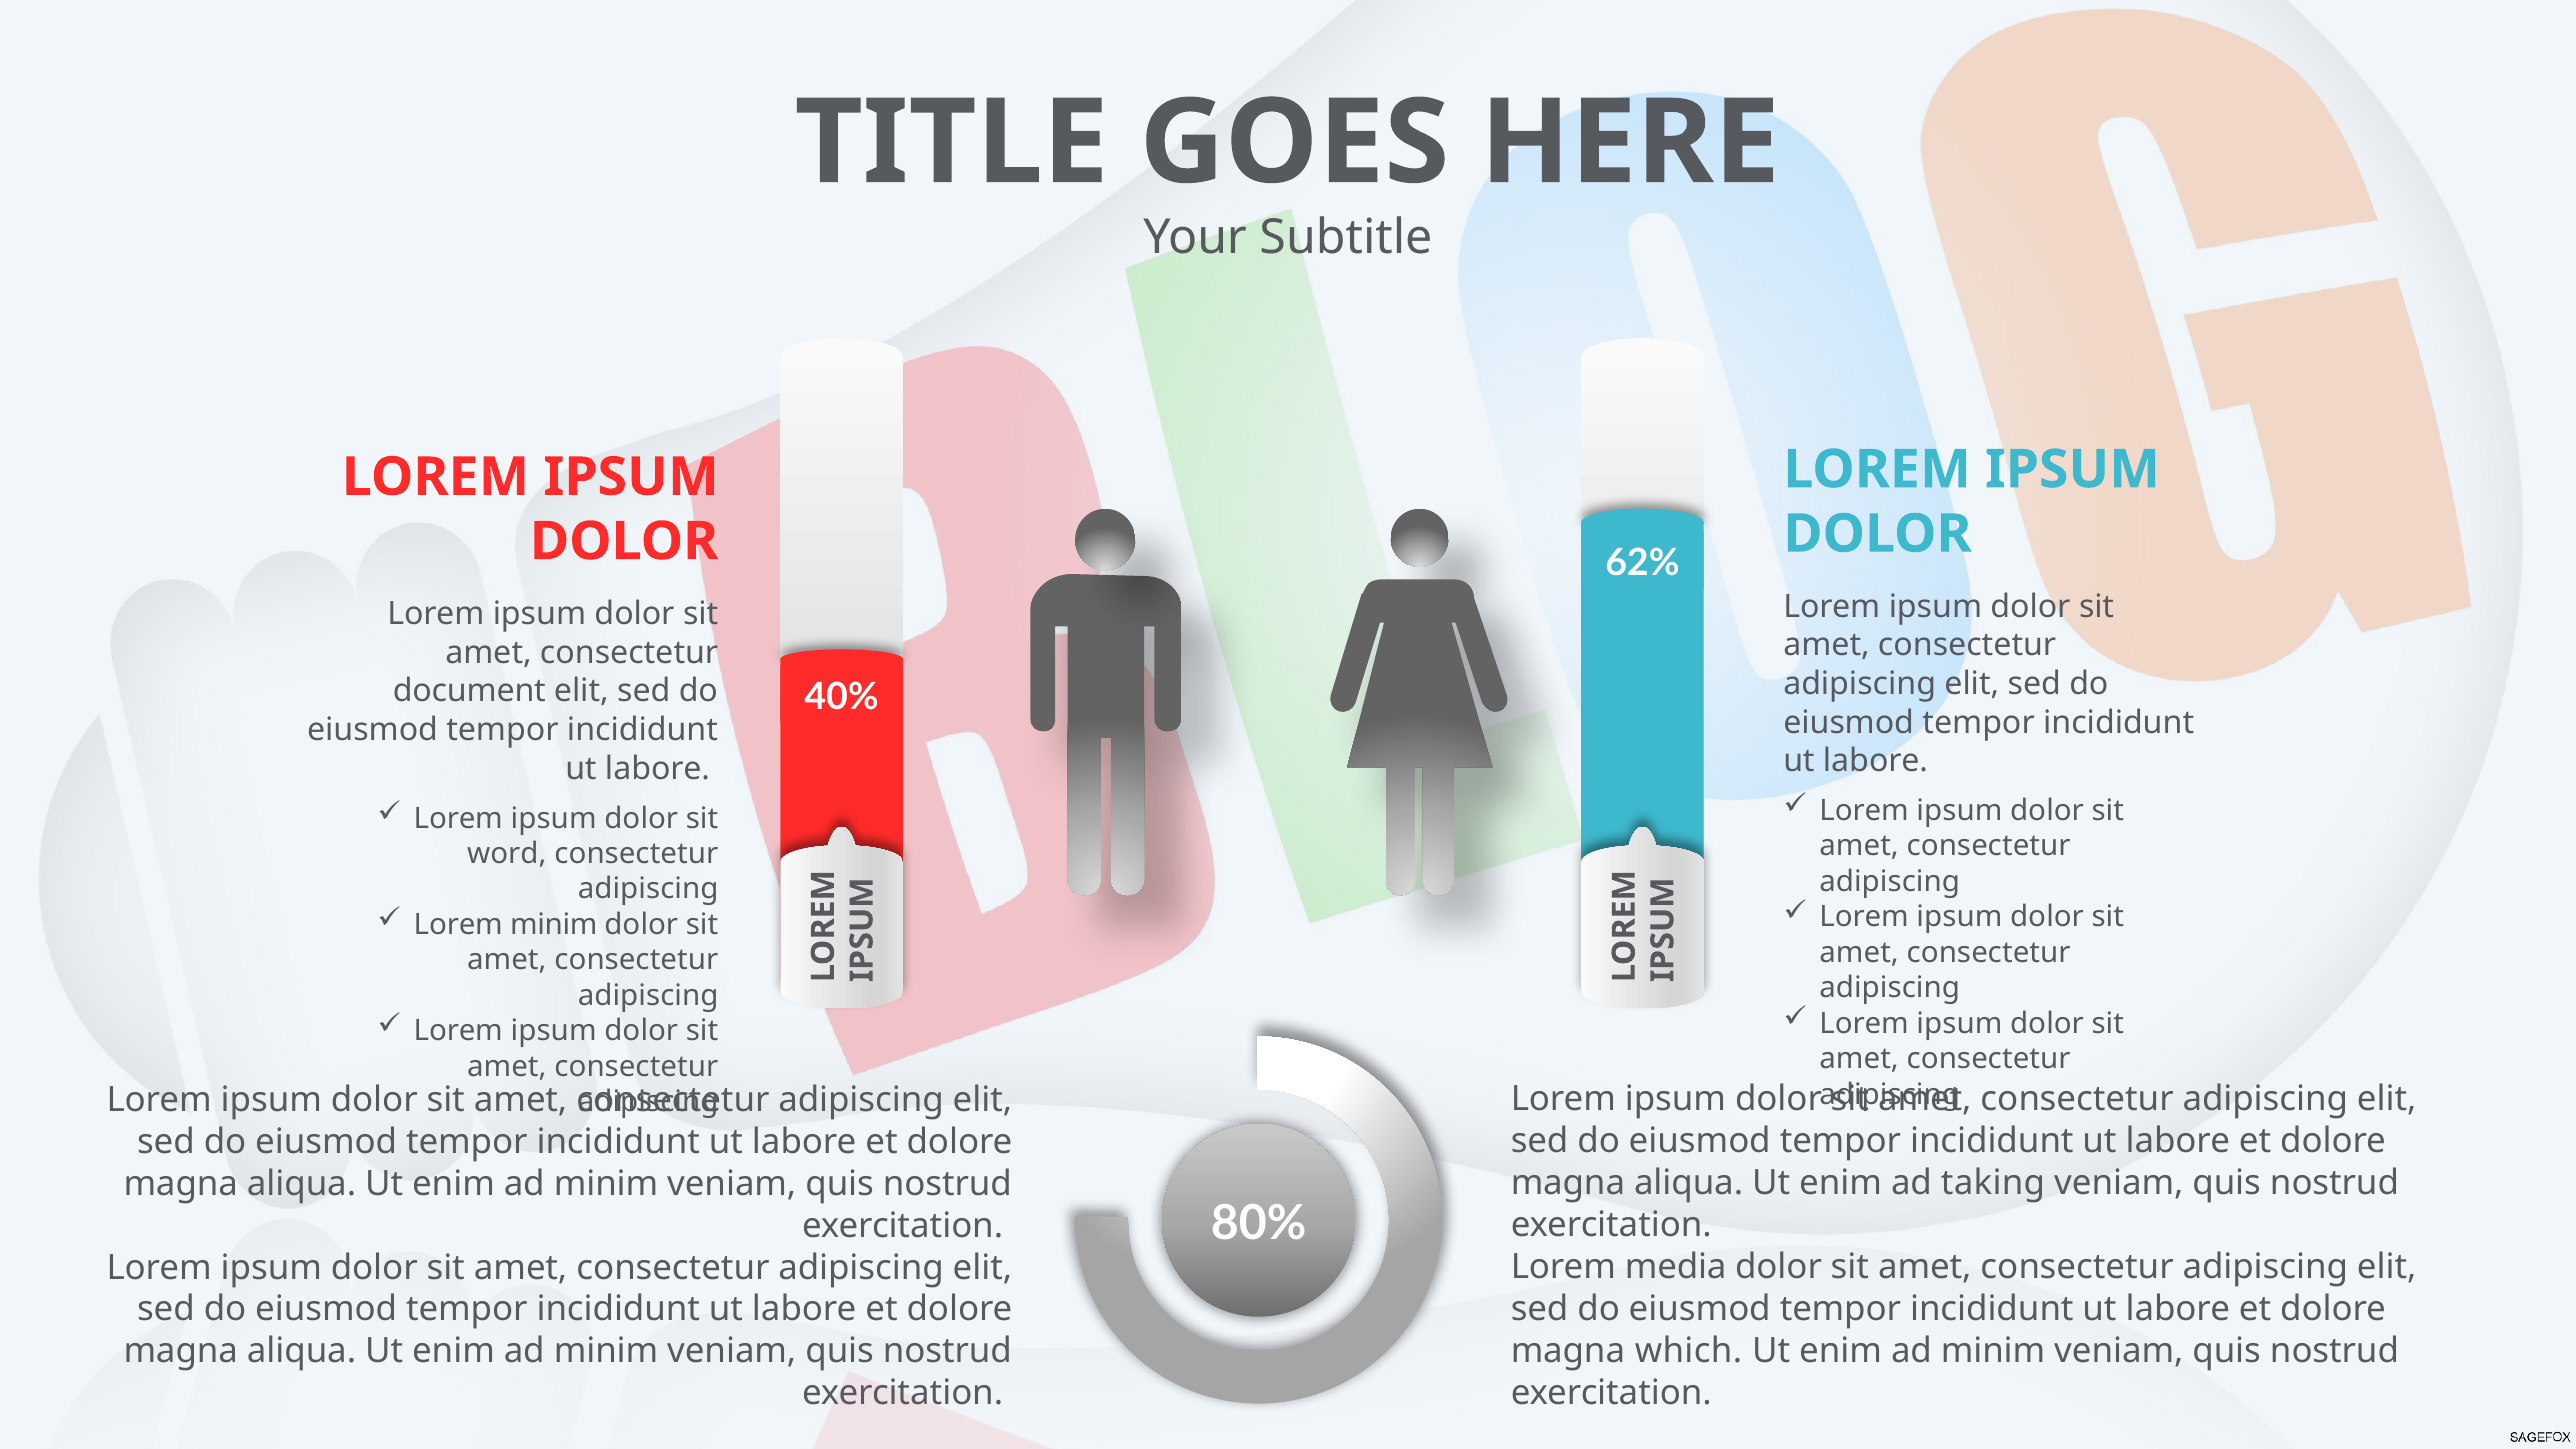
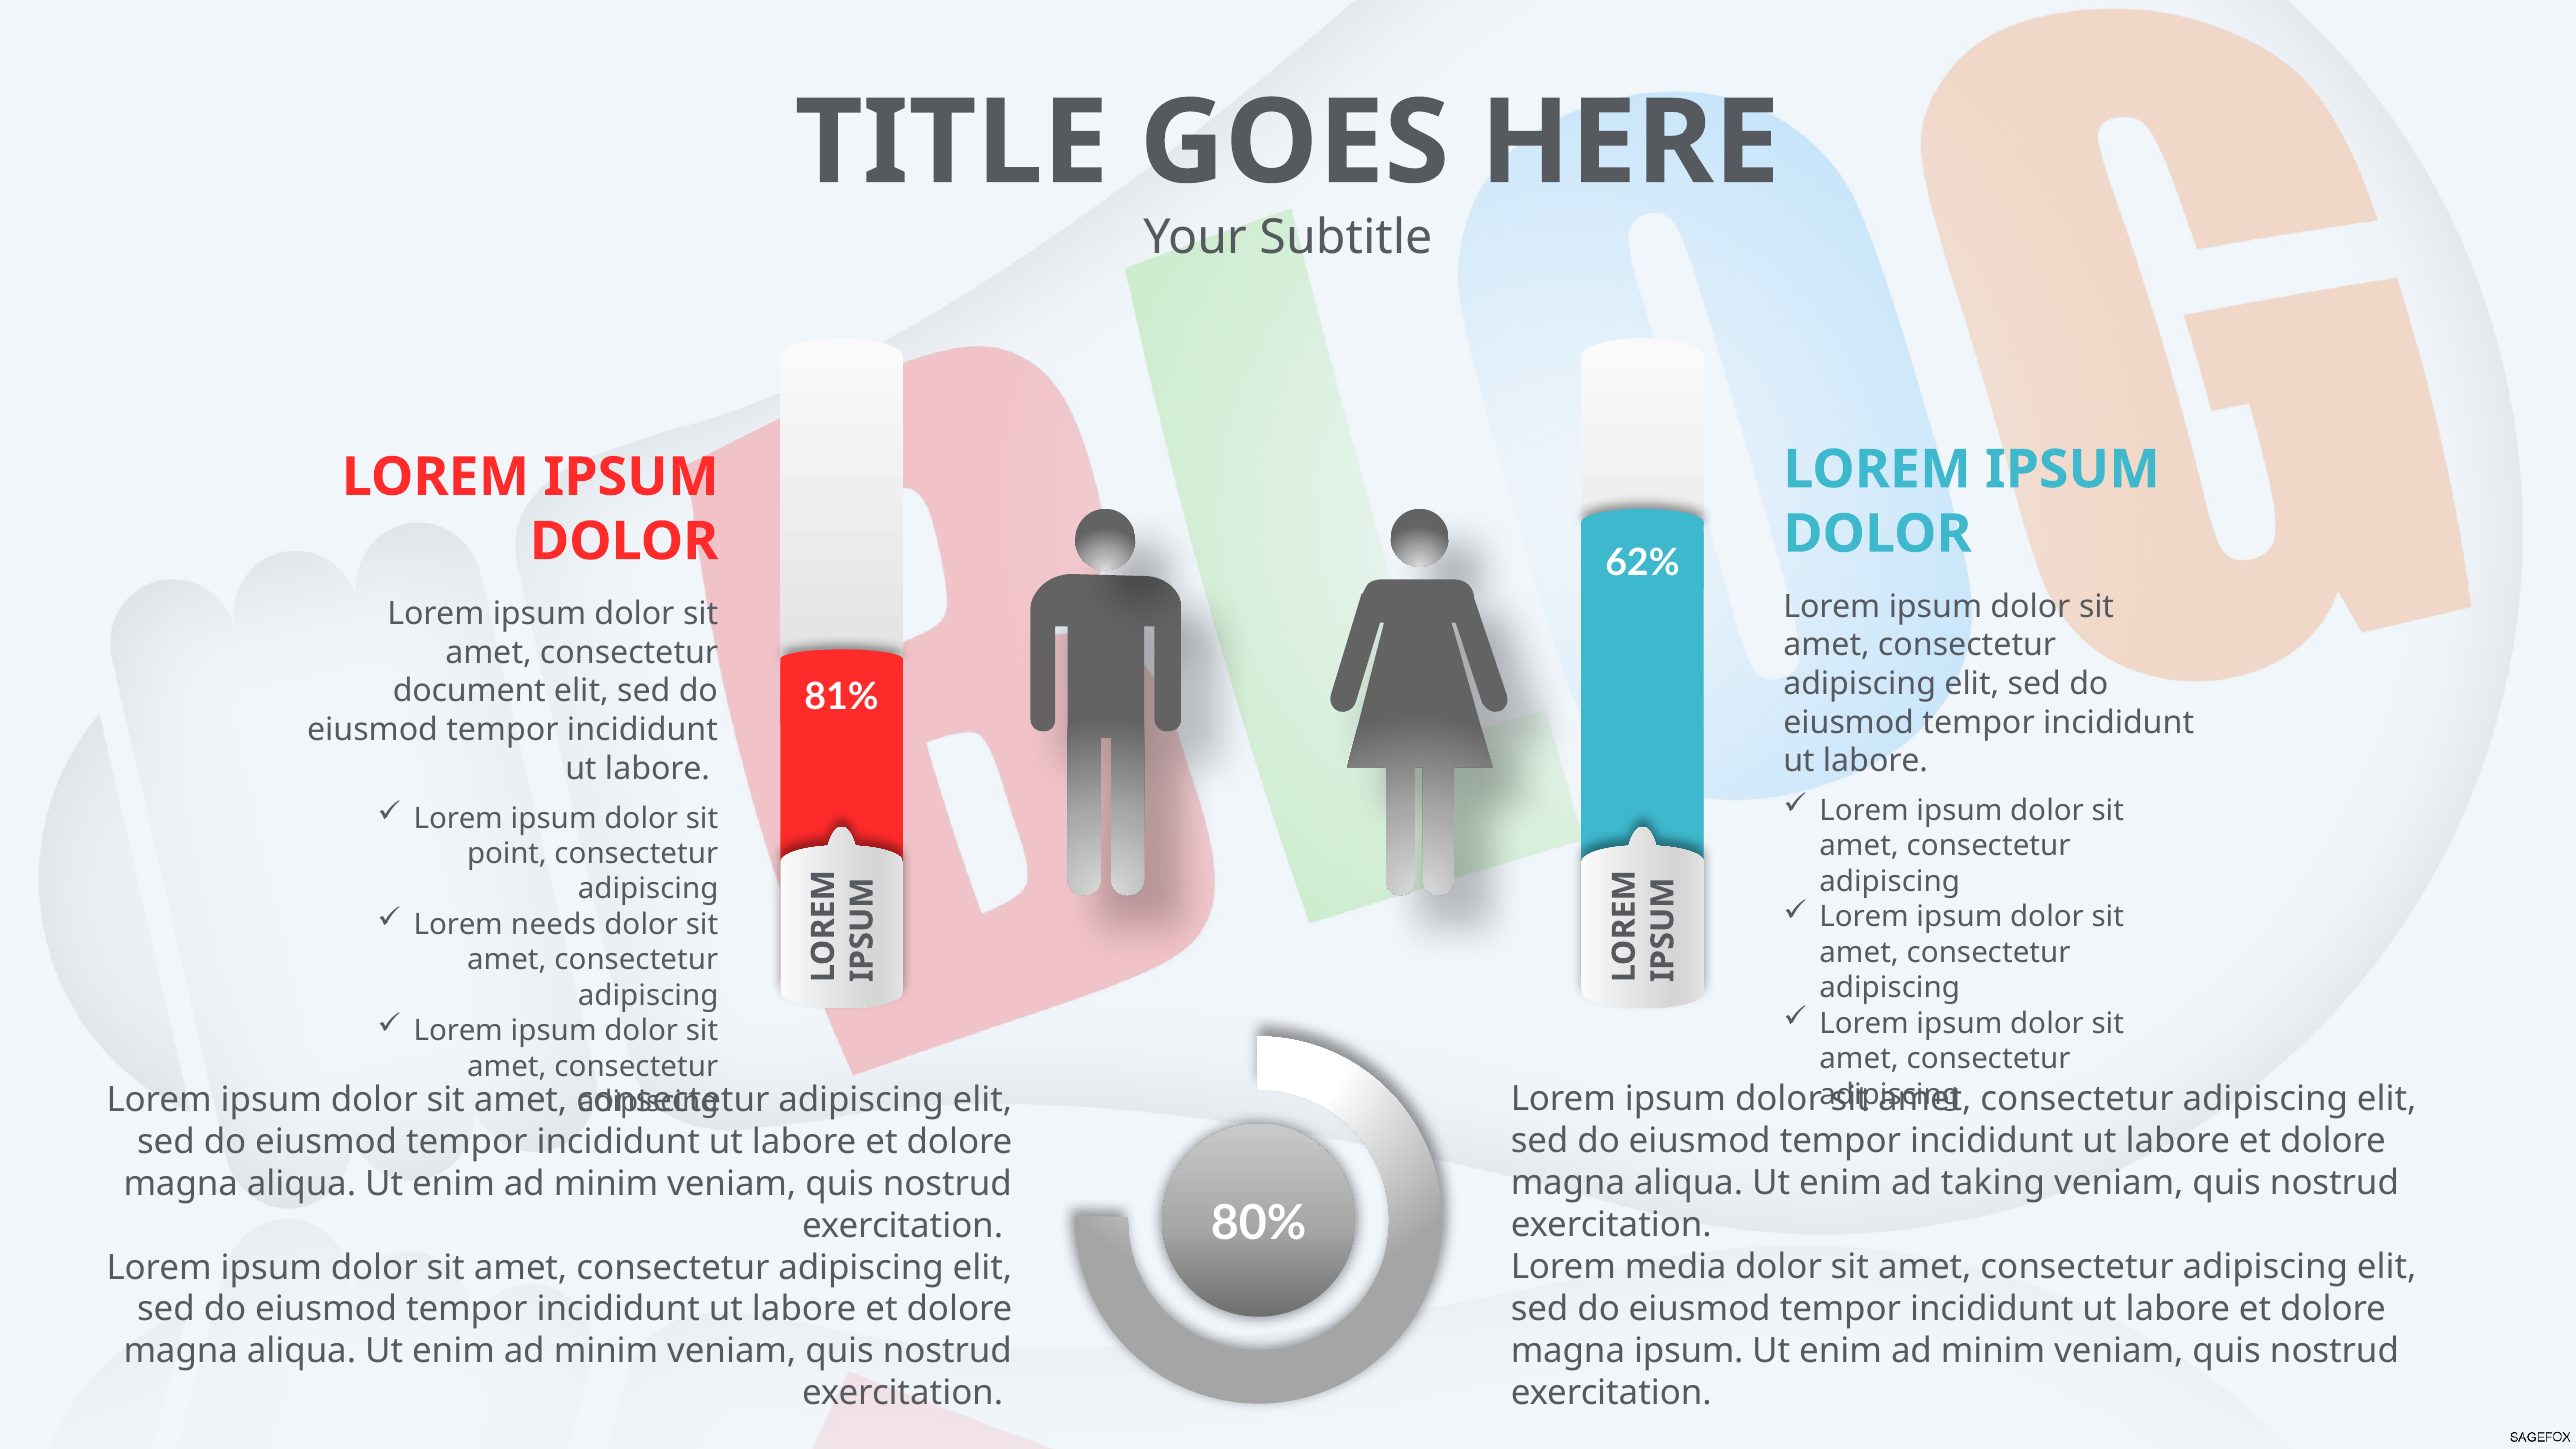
40%: 40% -> 81% (842, 697)
word: word -> point (507, 854)
Lorem minim: minim -> needs (553, 925)
magna which: which -> ipsum (1689, 1351)
